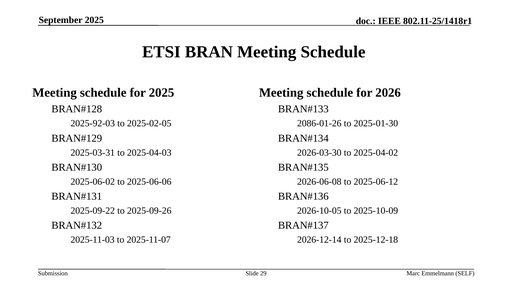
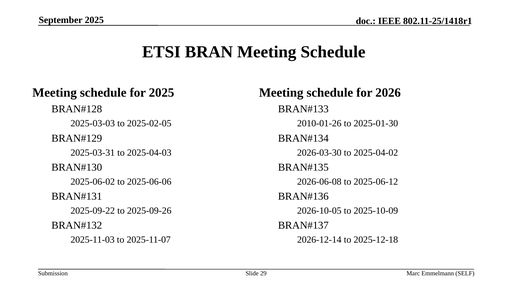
2025-92-03: 2025-92-03 -> 2025-03-03 (93, 124)
2086-01-26: 2086-01-26 -> 2010-01-26 (319, 124)
